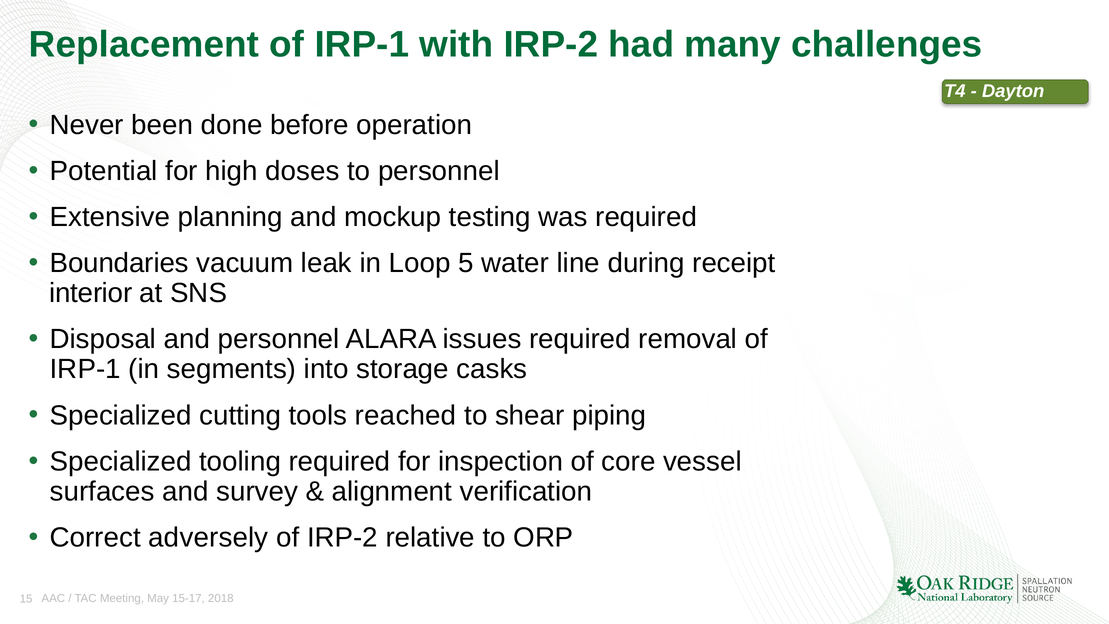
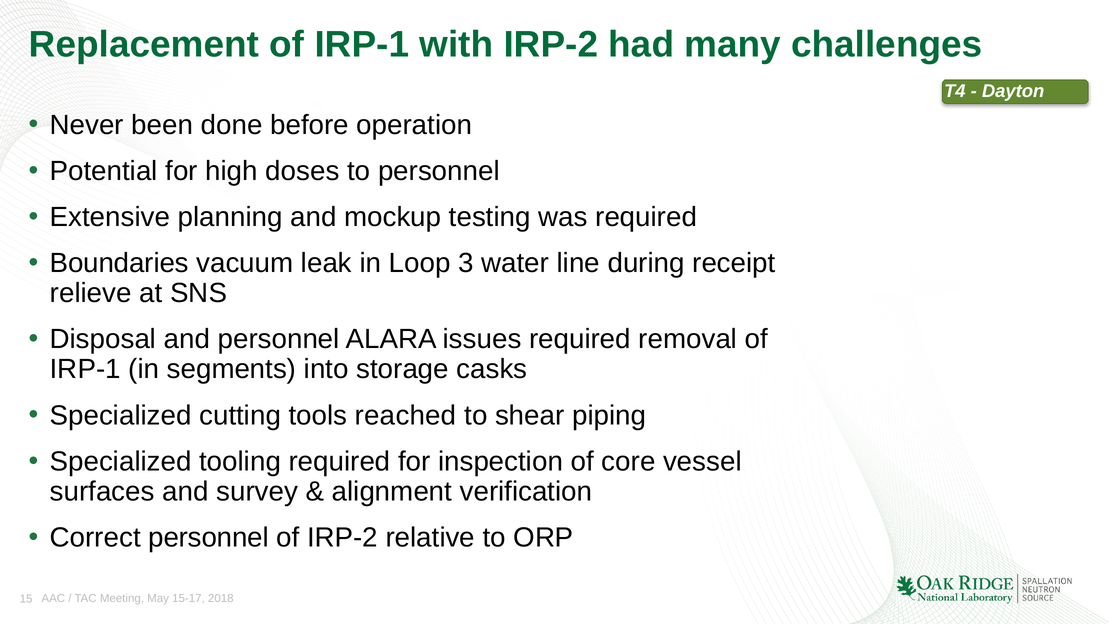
5: 5 -> 3 (466, 263)
interior: interior -> relieve (91, 293)
Correct adversely: adversely -> personnel (209, 538)
